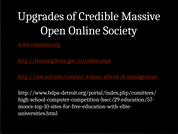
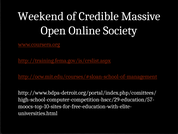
Upgrades: Upgrades -> Weekend (41, 16)
